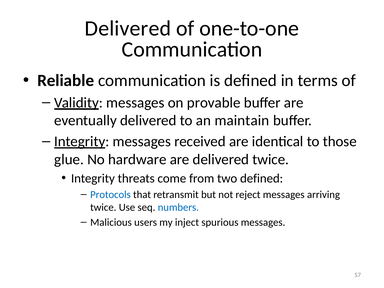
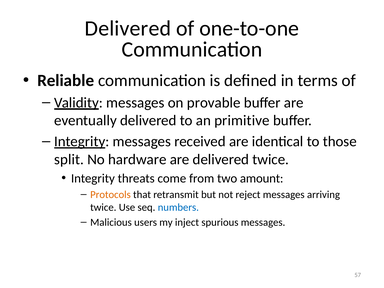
maintain: maintain -> primitive (242, 121)
glue: glue -> split (69, 159)
two defined: defined -> amount (262, 178)
Protocols colour: blue -> orange (110, 195)
